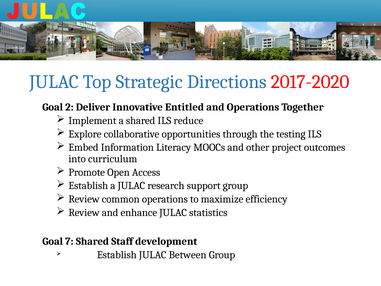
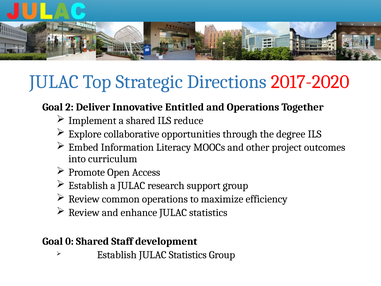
testing: testing -> degree (291, 134)
7: 7 -> 0 (69, 241)
Establish JULAC Between: Between -> Statistics (188, 255)
